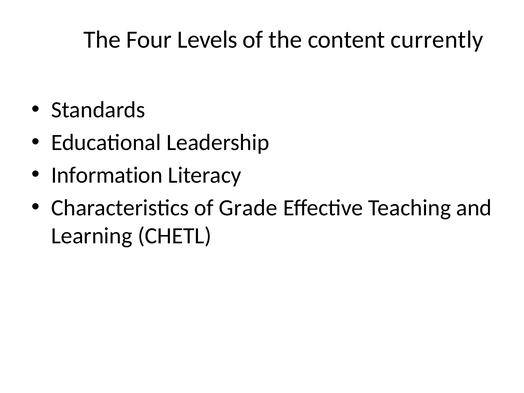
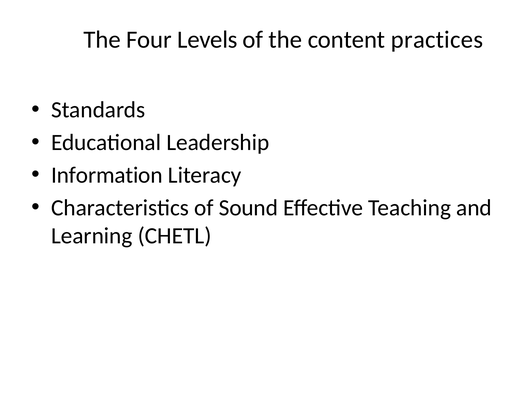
currently: currently -> practices (437, 40)
Grade: Grade -> Sound (248, 208)
